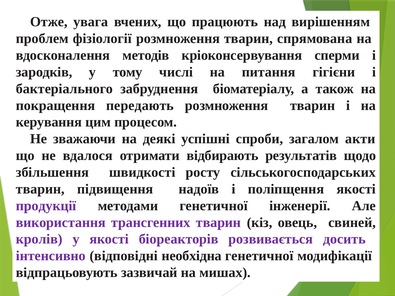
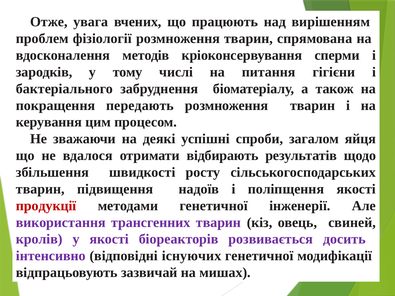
акти: акти -> яйця (360, 139)
продукції colour: purple -> red (46, 206)
необхідна: необхідна -> існуючих (191, 256)
